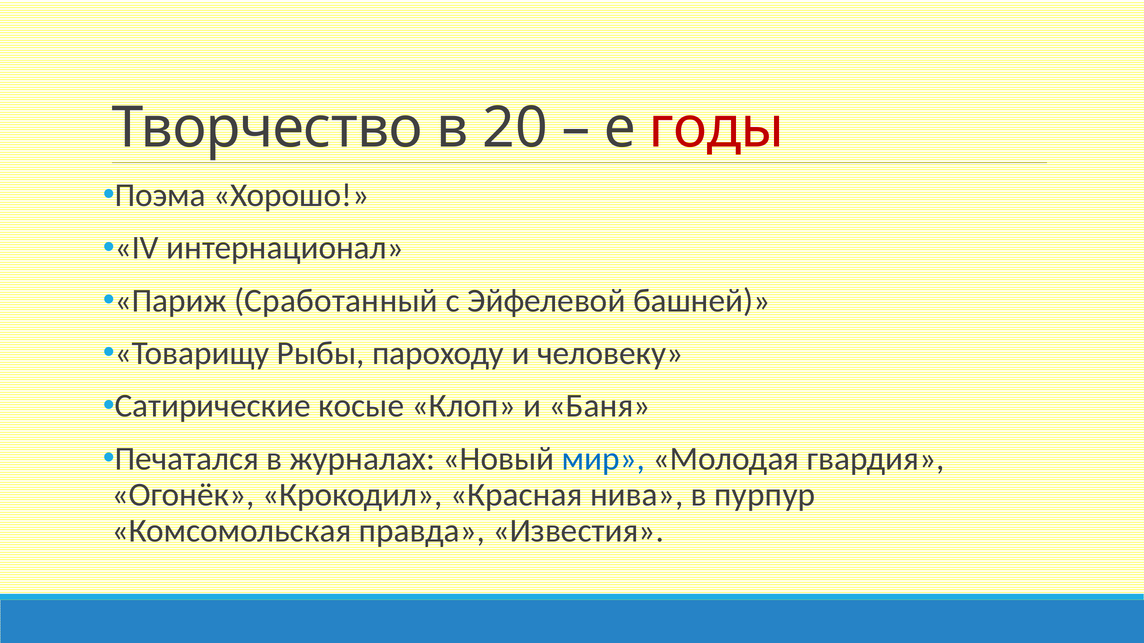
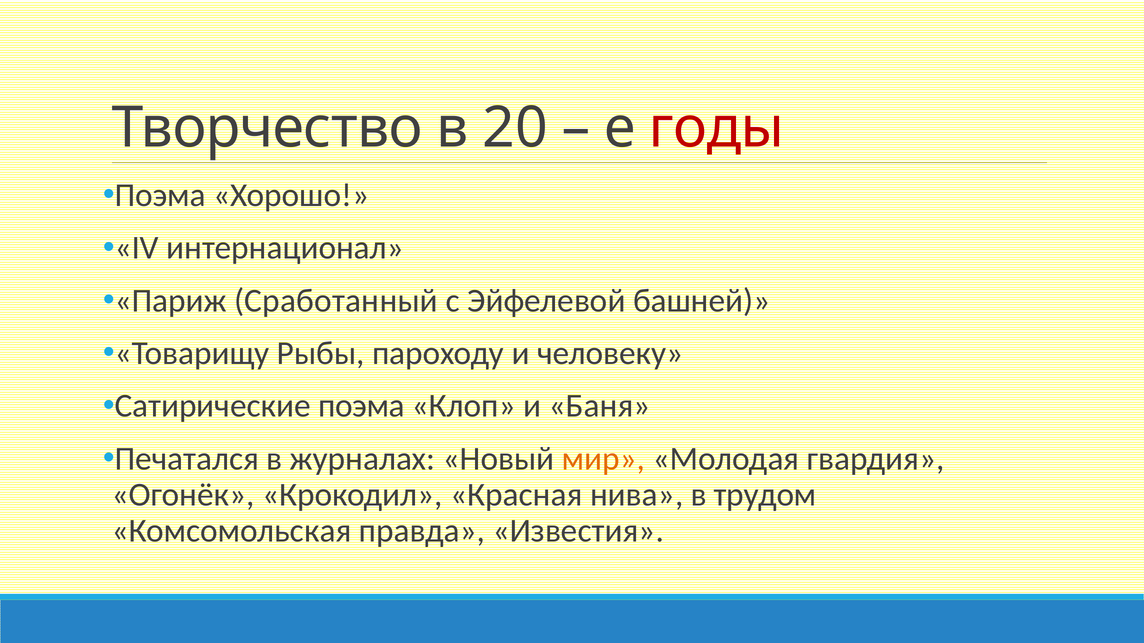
Сатирические косые: косые -> поэма (361, 406)
мир colour: blue -> orange (604, 459)
пурпур: пурпур -> трудом (765, 495)
